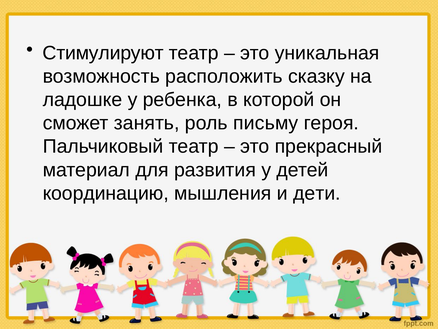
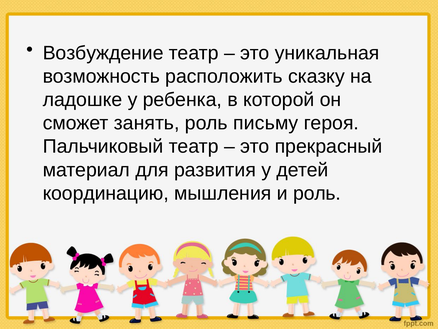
Стимулируют: Стимулируют -> Возбуждение (103, 53)
и дети: дети -> роль (317, 193)
